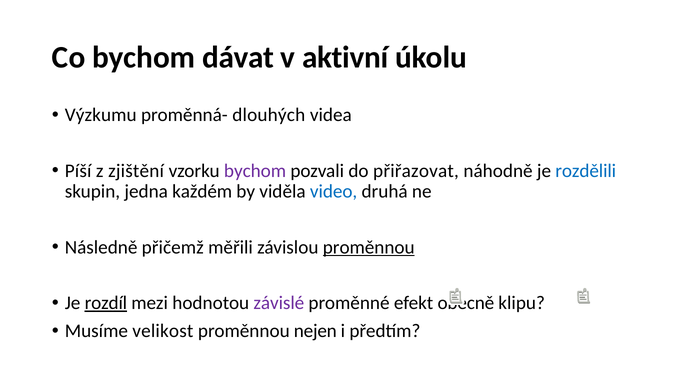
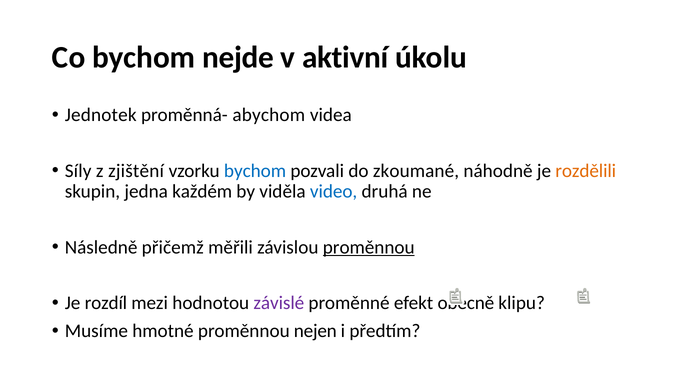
dávat: dávat -> nejde (238, 57)
Výzkumu: Výzkumu -> Jednotek (101, 115)
dlouhých: dlouhých -> abychom (269, 115)
Píší: Píší -> Síly (78, 171)
bychom colour: purple -> blue (255, 171)
přiřazovat: přiřazovat -> zkoumané (416, 171)
rozdělili colour: blue -> orange (586, 171)
rozdíl underline: present -> none (106, 303)
velikost: velikost -> hmotné (163, 331)
